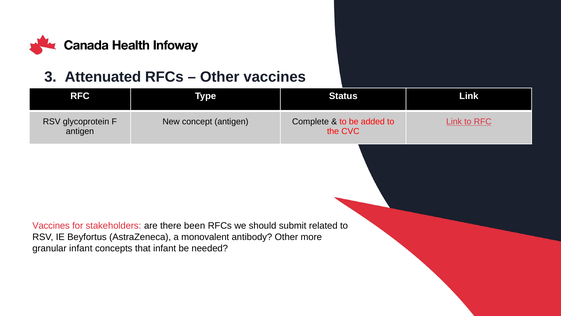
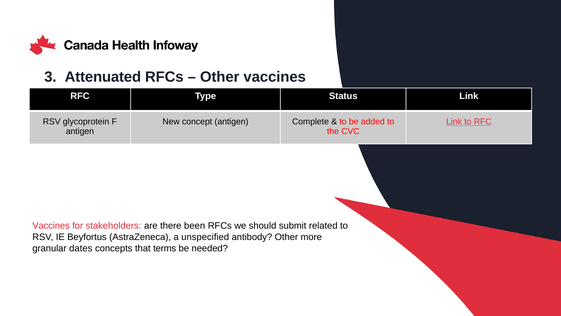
monovalent: monovalent -> unspecified (205, 237)
granular infant: infant -> dates (81, 248)
that infant: infant -> terms (165, 248)
